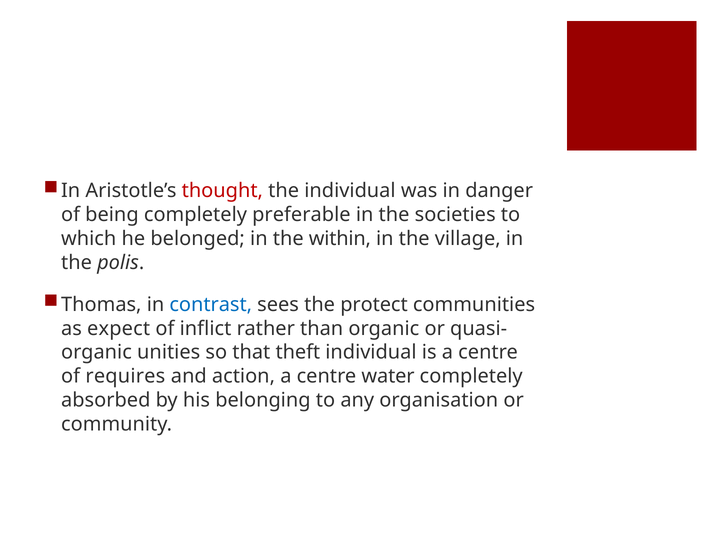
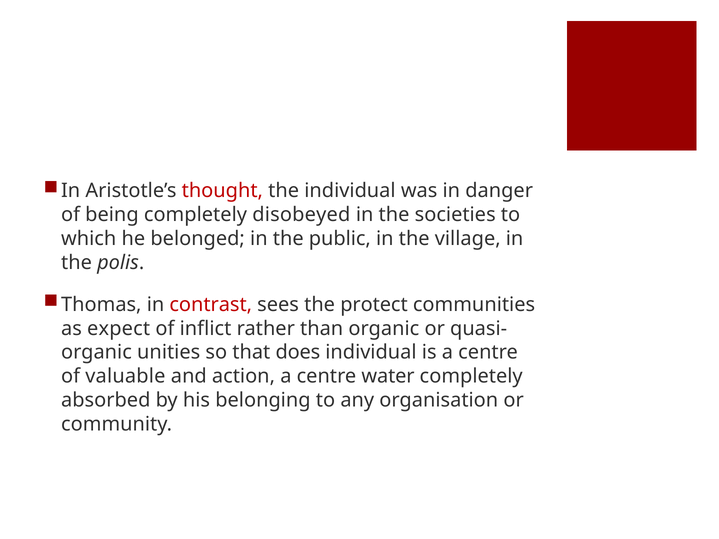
preferable: preferable -> disobeyed (301, 215)
within: within -> public (340, 239)
contrast colour: blue -> red (211, 305)
theft: theft -> does (298, 353)
requires: requires -> valuable (125, 377)
